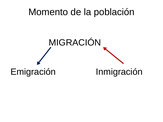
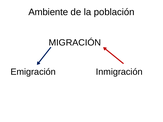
Momento: Momento -> Ambiente (48, 12)
